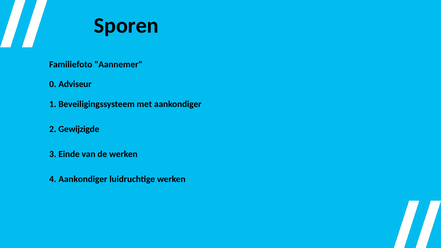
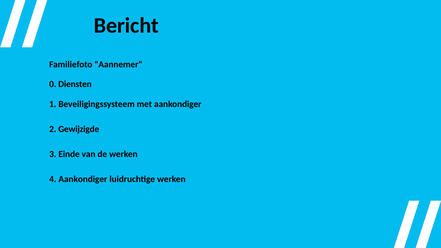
Sporen: Sporen -> Bericht (126, 25)
Adviseur: Adviseur -> Diensten (75, 84)
